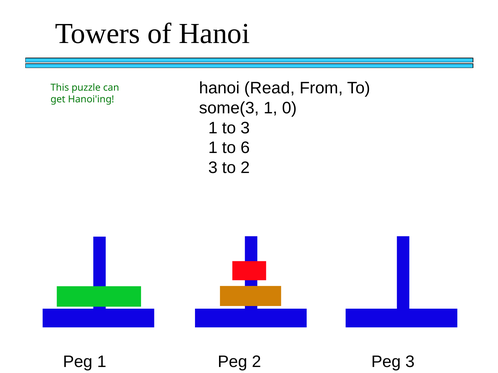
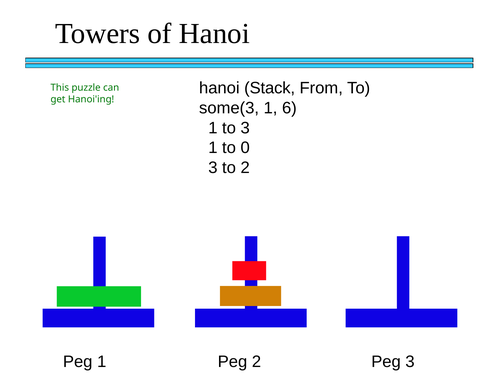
Read: Read -> Stack (270, 88)
0: 0 -> 6 (289, 108)
6: 6 -> 0 (245, 148)
